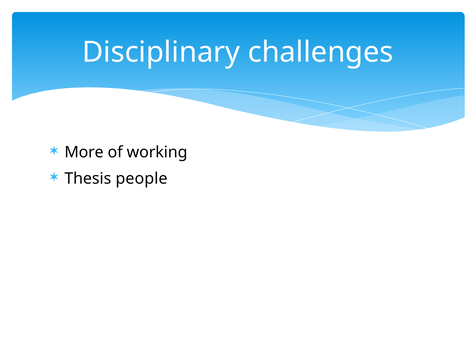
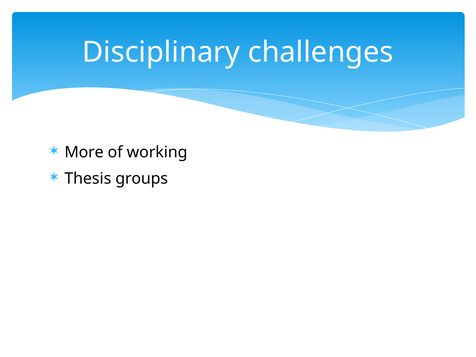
people: people -> groups (142, 178)
